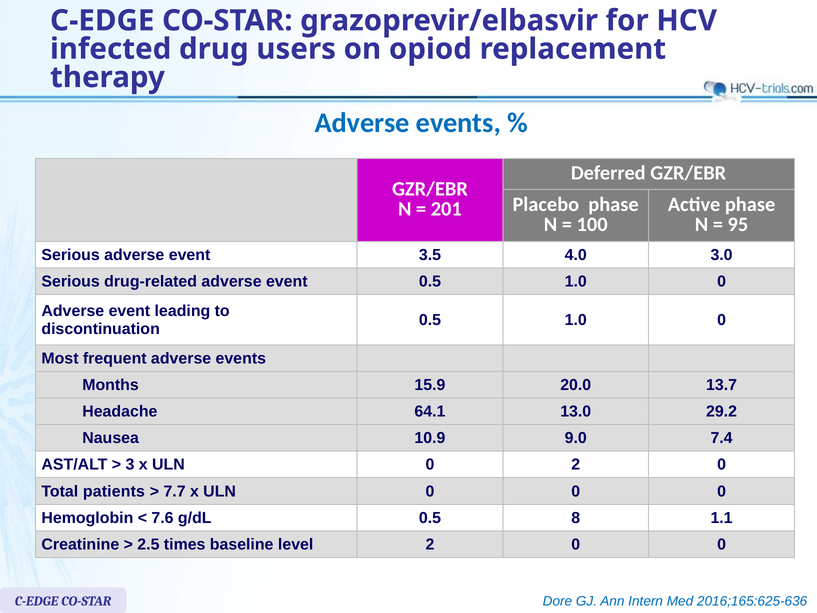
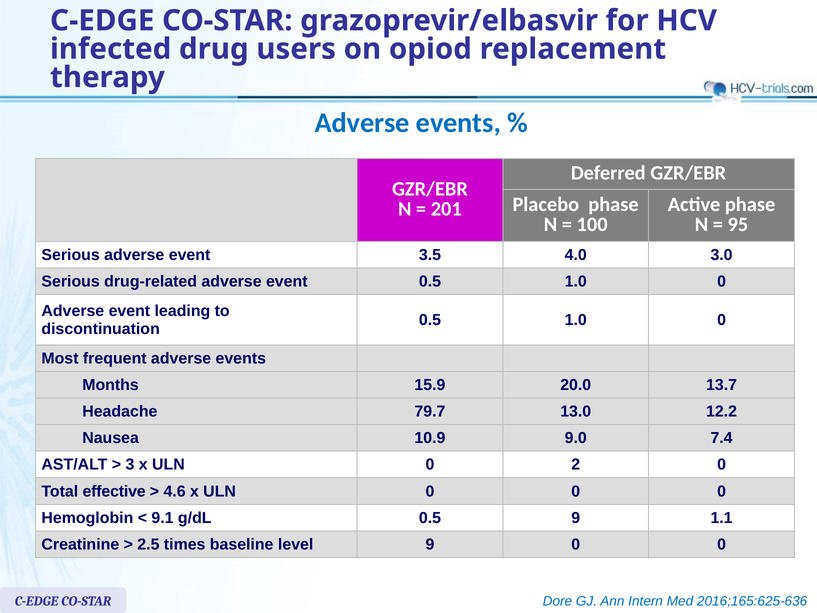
64.1: 64.1 -> 79.7 (430, 411)
29.2: 29.2 -> 12.2 (722, 411)
patients: patients -> effective (114, 491)
7.7: 7.7 -> 4.6 (175, 491)
7.6: 7.6 -> 9.1 (163, 518)
0.5 8: 8 -> 9 (576, 518)
level 2: 2 -> 9 (430, 544)
